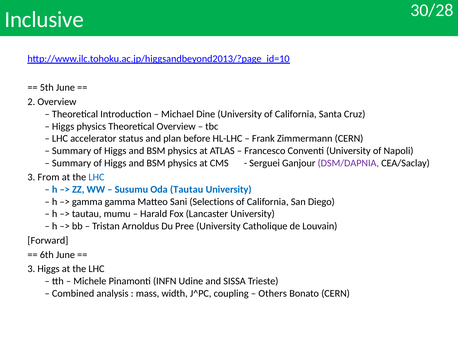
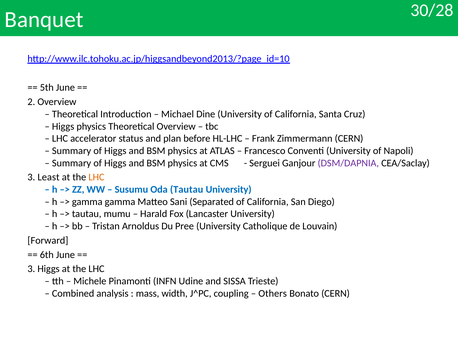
Inclusive: Inclusive -> Banquet (44, 20)
From: From -> Least (49, 177)
LHC colour: blue -> orange (96, 177)
Selections: Selections -> Separated (212, 201)
